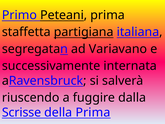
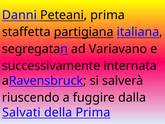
Primo: Primo -> Danni (19, 15)
Scrisse: Scrisse -> Salvati (21, 112)
